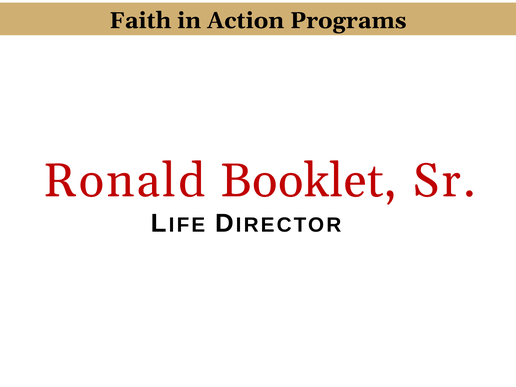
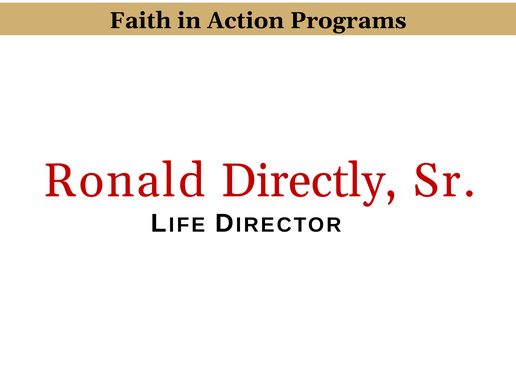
Booklet: Booklet -> Directly (309, 181)
